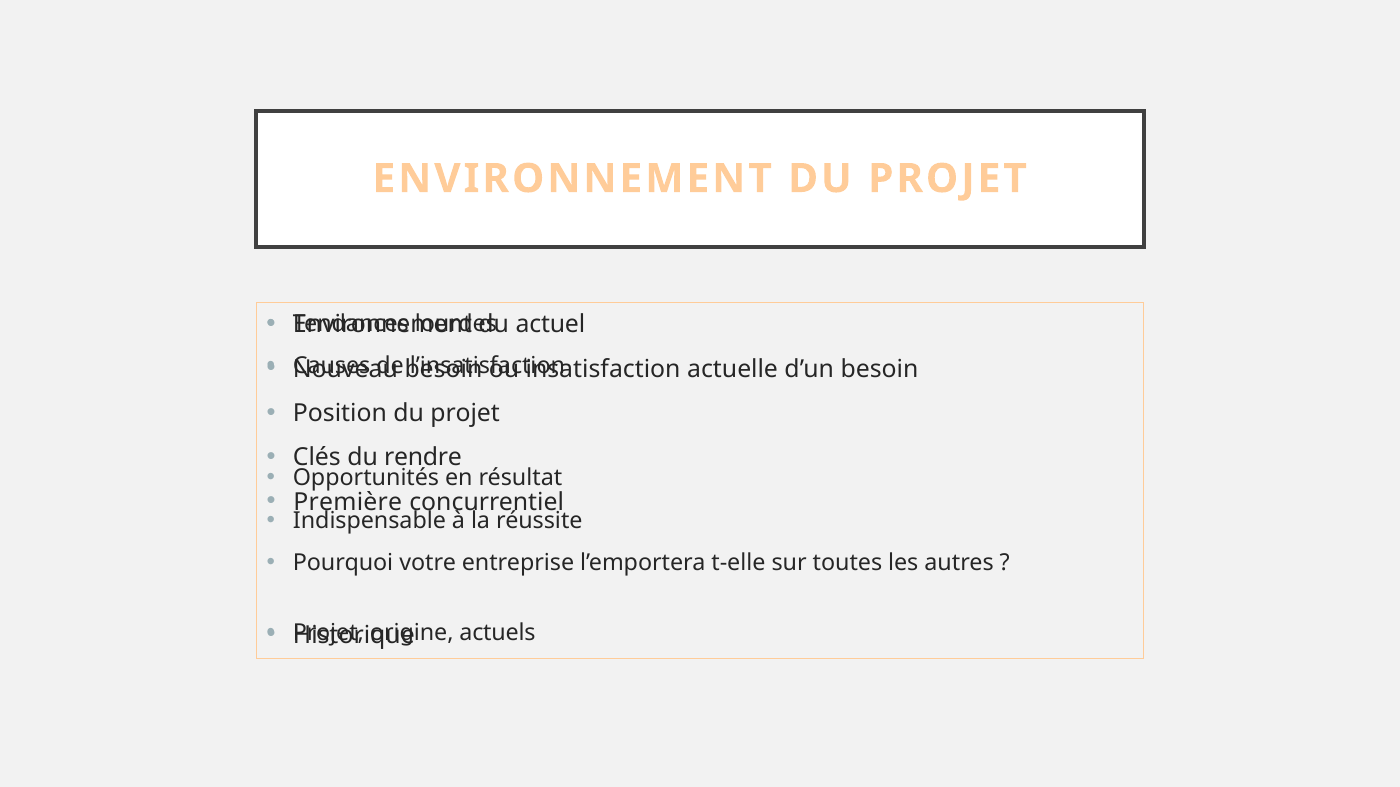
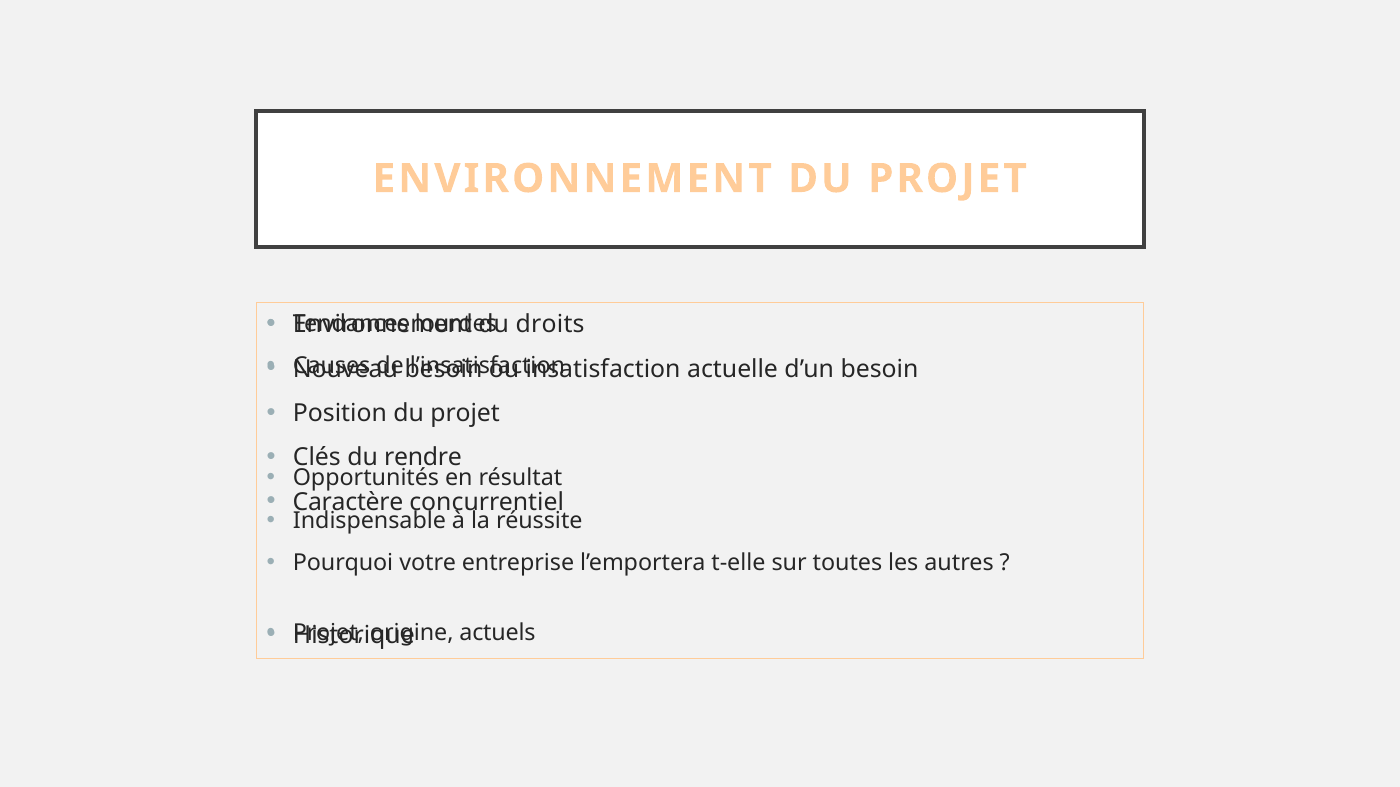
actuel: actuel -> droits (550, 325)
Première: Première -> Caractère (348, 502)
